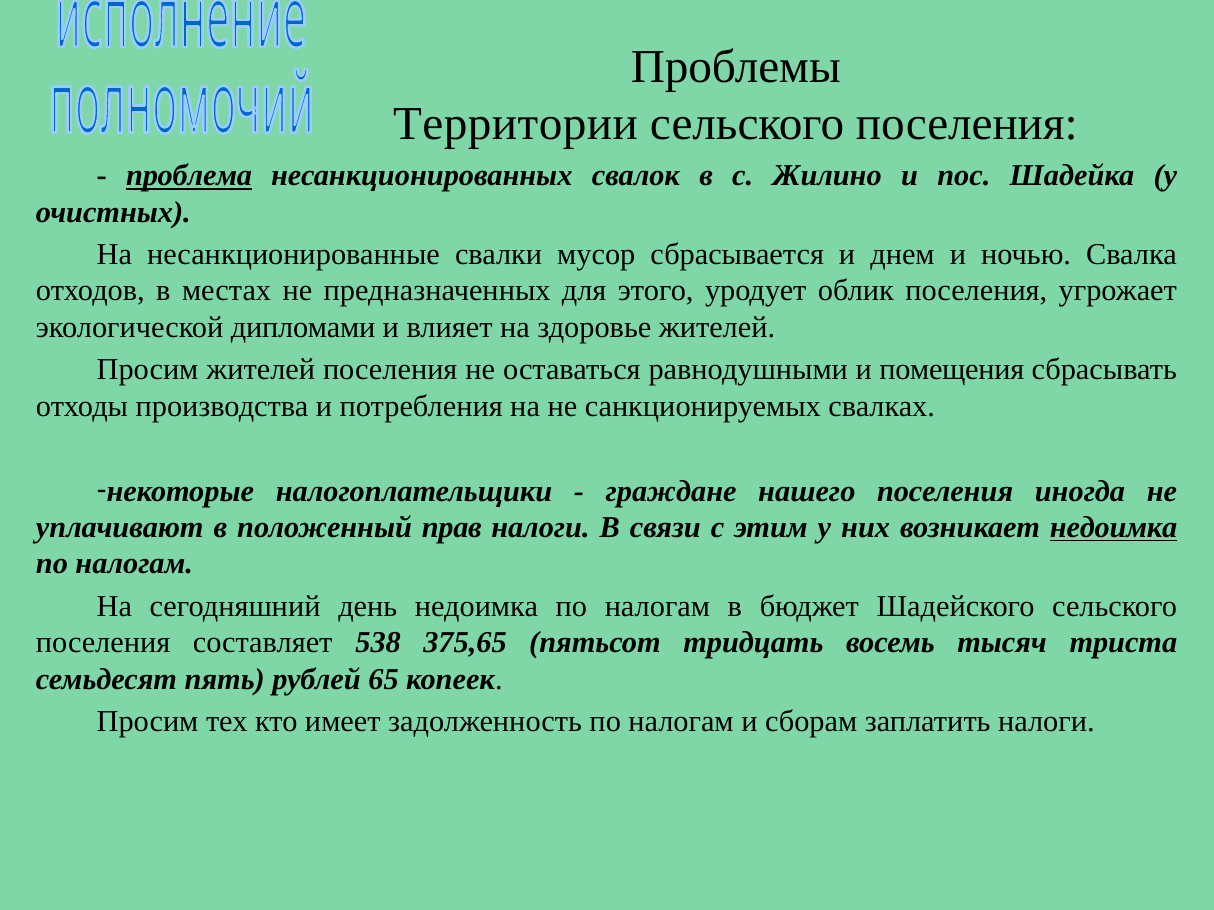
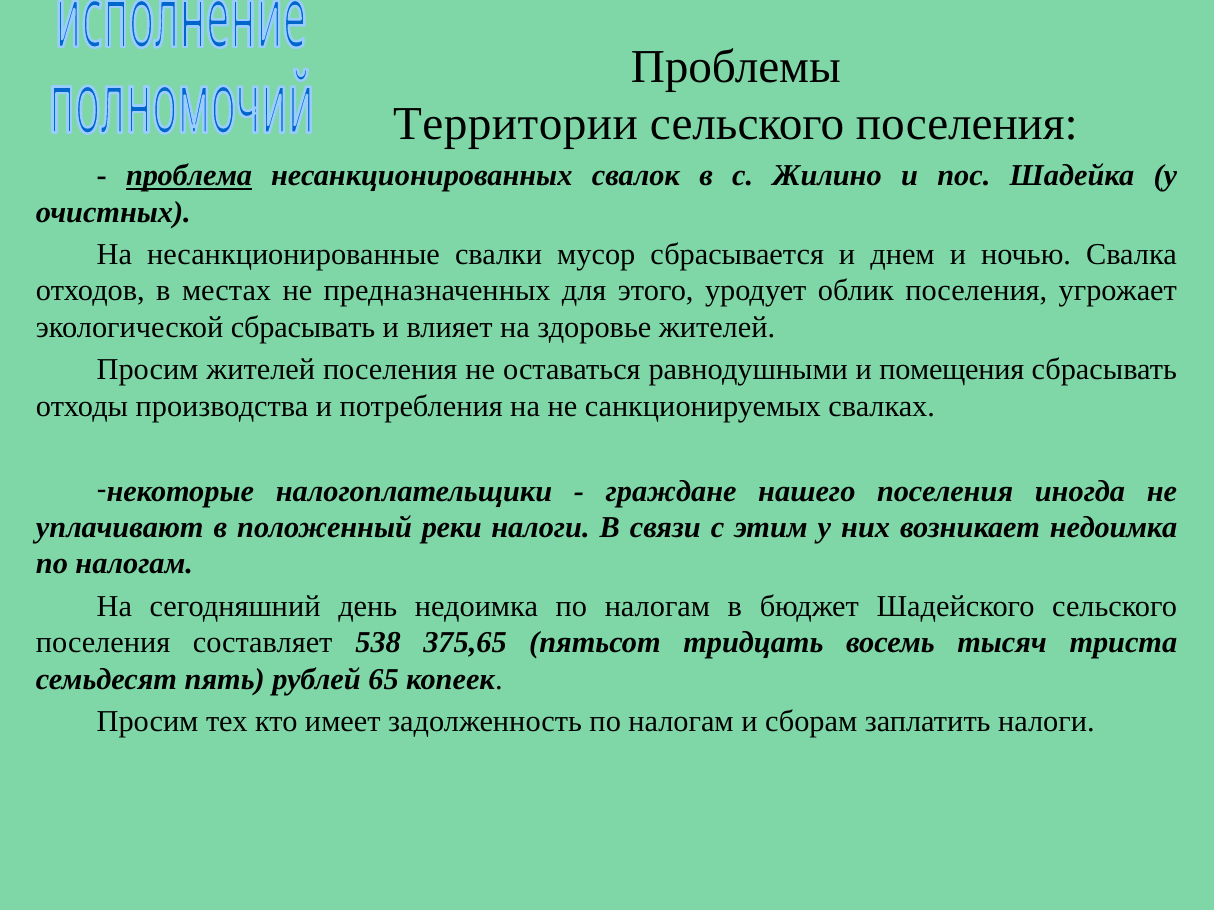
экологической дипломами: дипломами -> сбрасывать (303, 327)
прав: прав -> реки (452, 528)
недоимка underline: present -> none (1114, 528)
